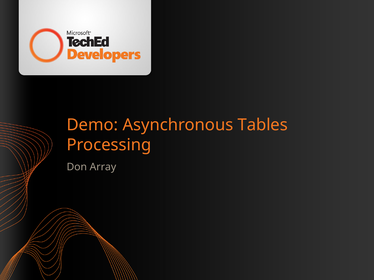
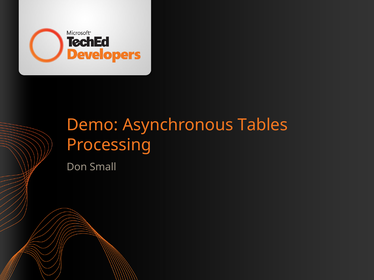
Array: Array -> Small (103, 167)
